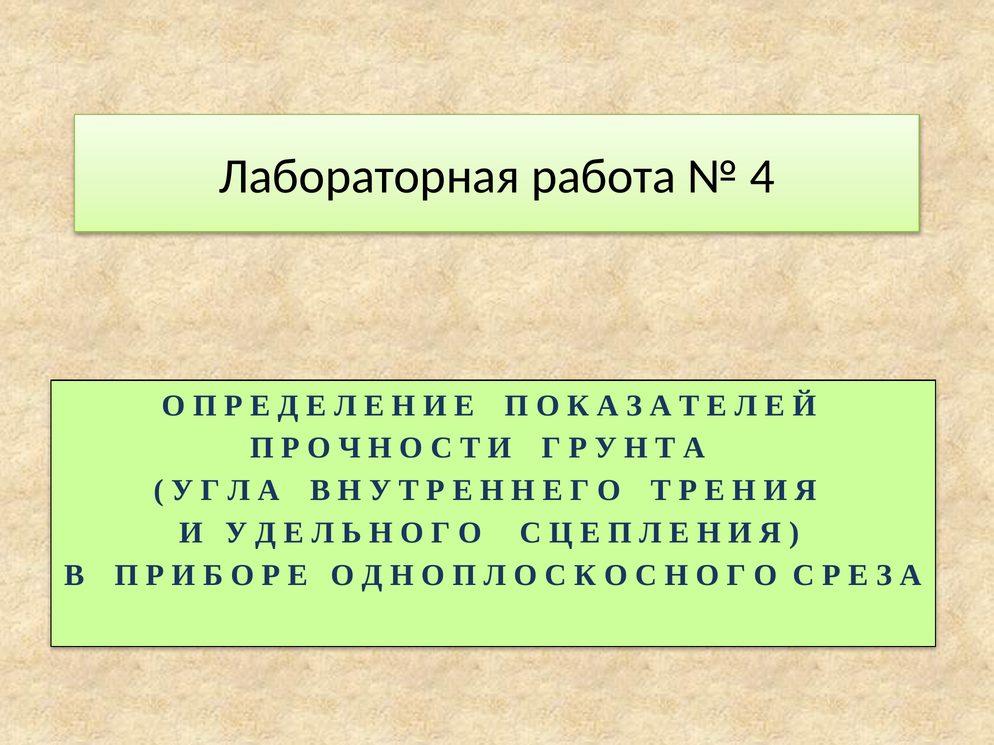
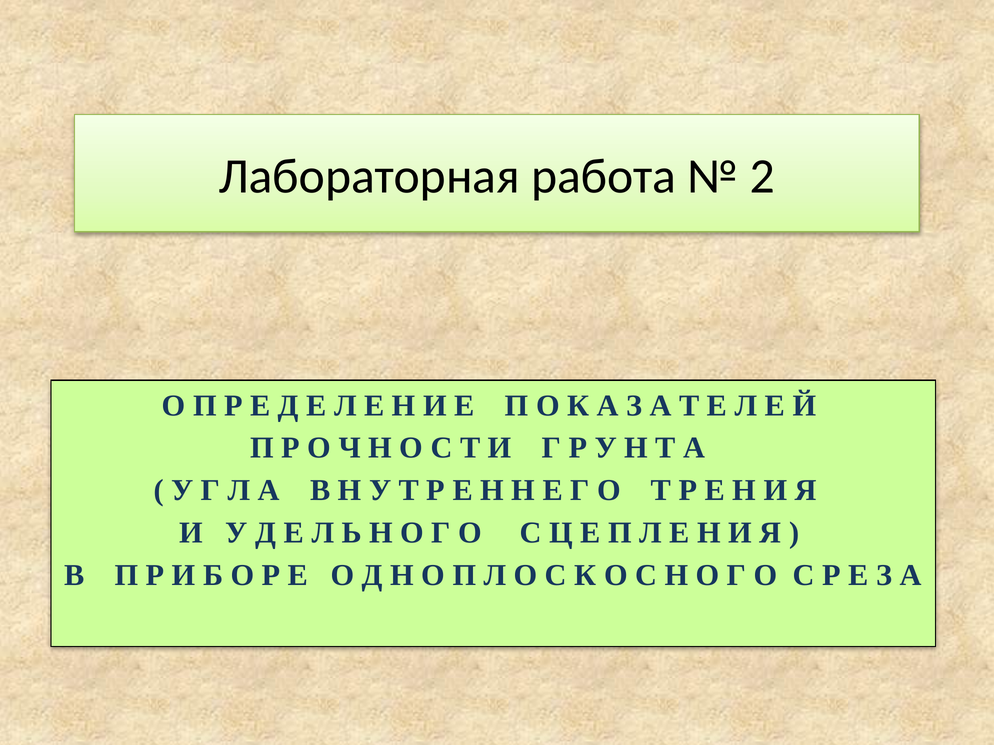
4: 4 -> 2 (762, 177)
